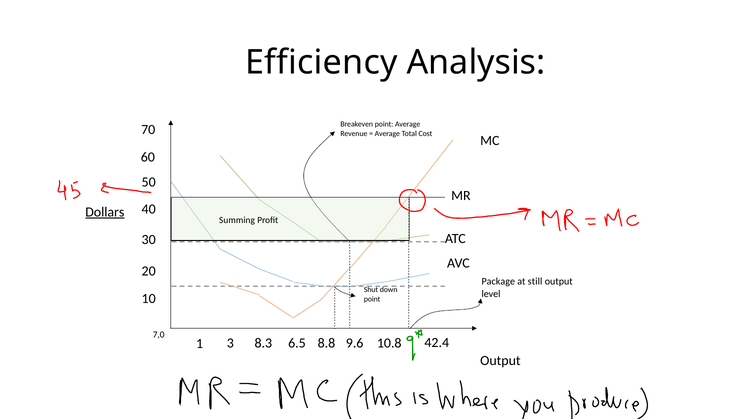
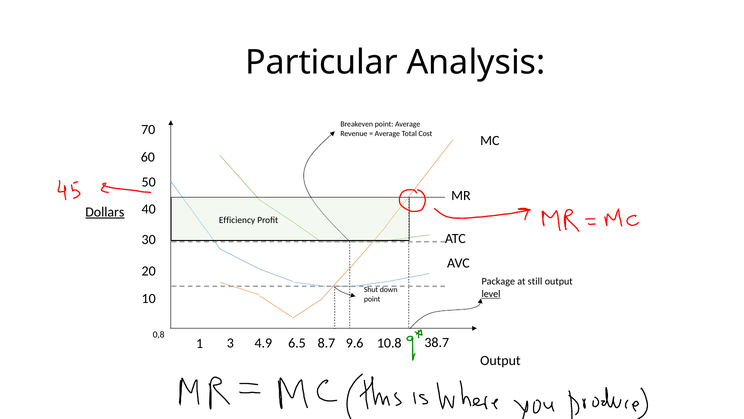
Efficiency: Efficiency -> Particular (322, 62)
Summing: Summing -> Efficiency (237, 220)
level underline: none -> present (491, 293)
7,0: 7,0 -> 0,8 (159, 334)
8.3: 8.3 -> 4.9 (263, 343)
8.8: 8.8 -> 8.7 (326, 343)
42.4: 42.4 -> 38.7 (437, 342)
